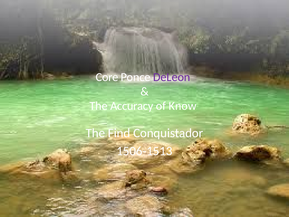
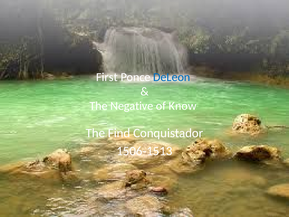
Core: Core -> First (107, 77)
DeLeon colour: purple -> blue (172, 77)
Accuracy: Accuracy -> Negative (132, 106)
